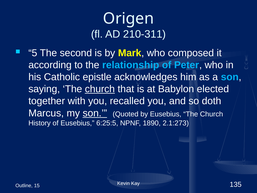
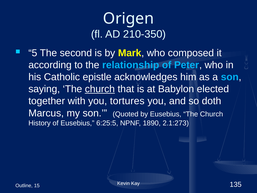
210-311: 210-311 -> 210-350 (145, 34)
recalled: recalled -> tortures (127, 101)
son underline: present -> none (95, 113)
